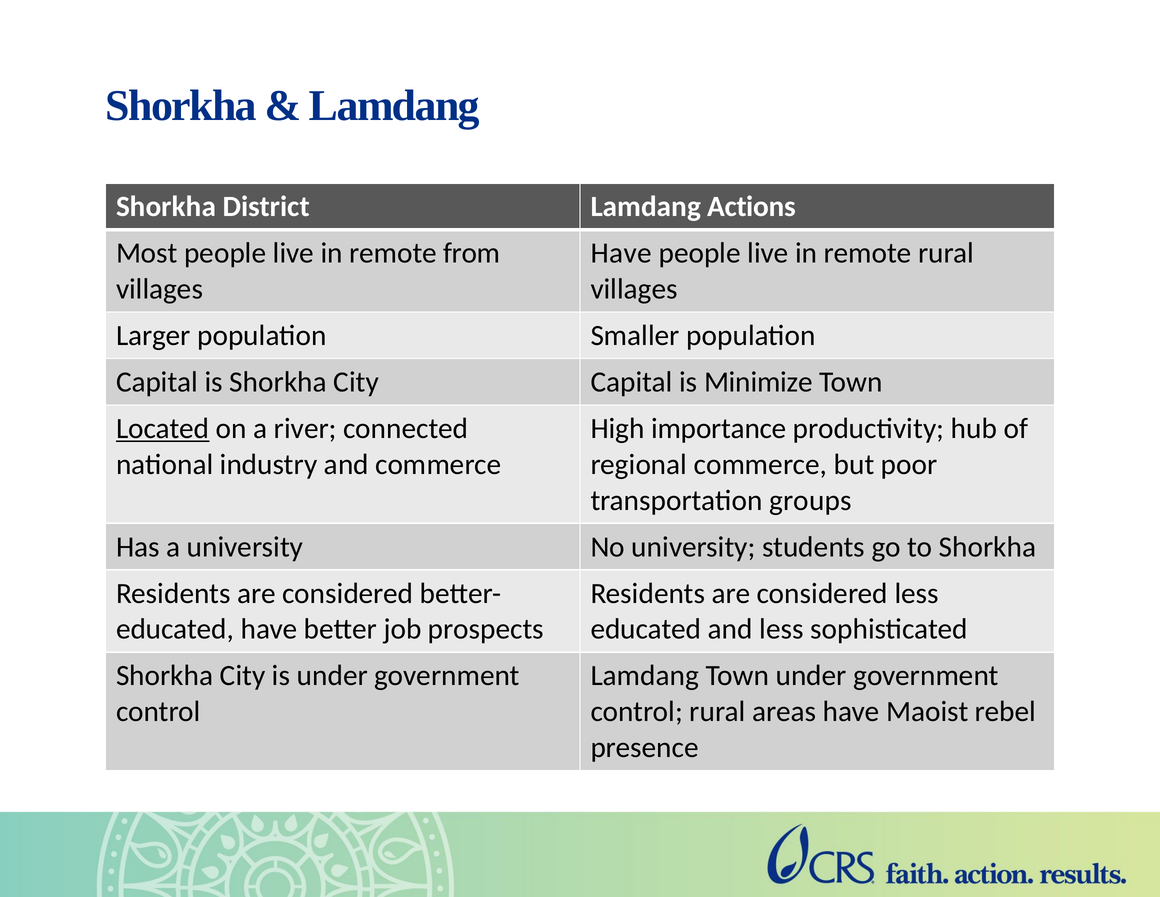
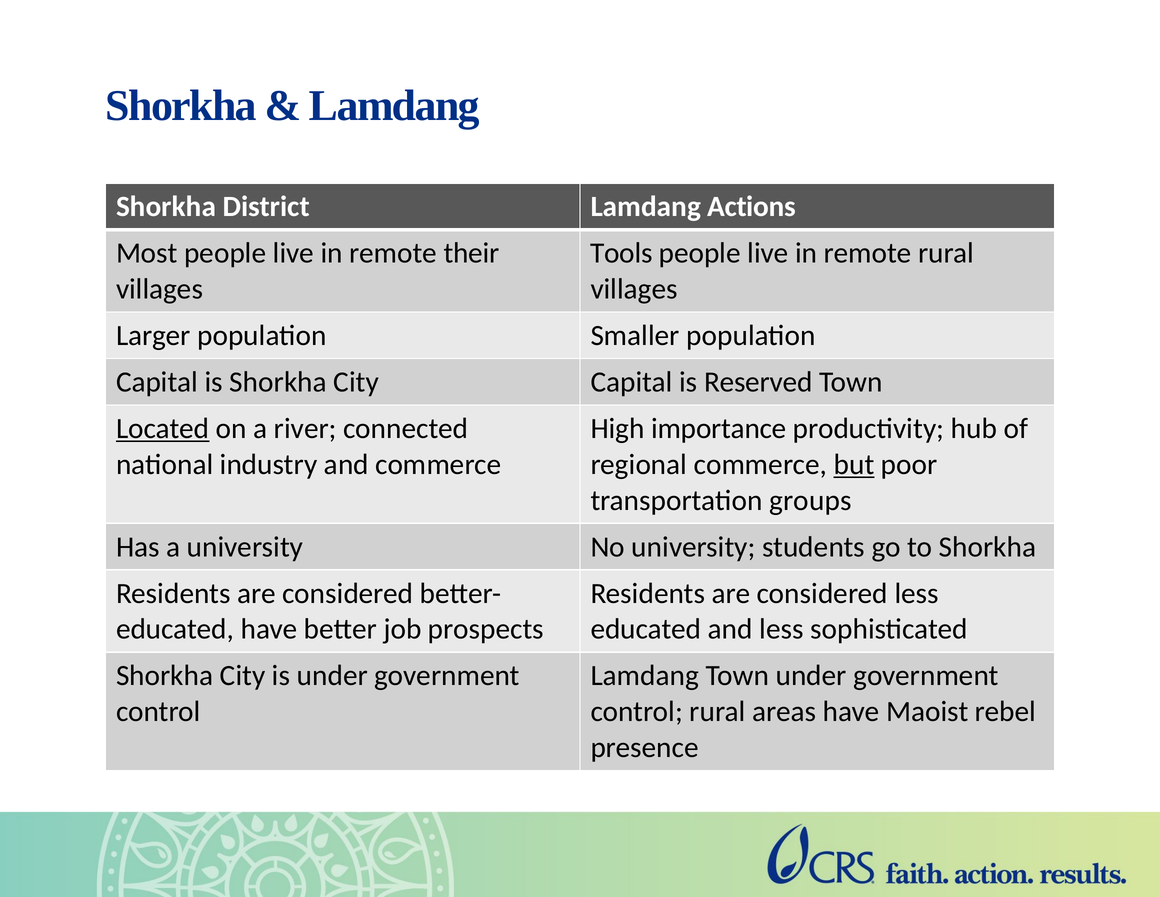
from: from -> their (472, 253)
Have: Have -> Tools (621, 253)
Minimize: Minimize -> Reserved (758, 382)
but underline: none -> present (854, 464)
